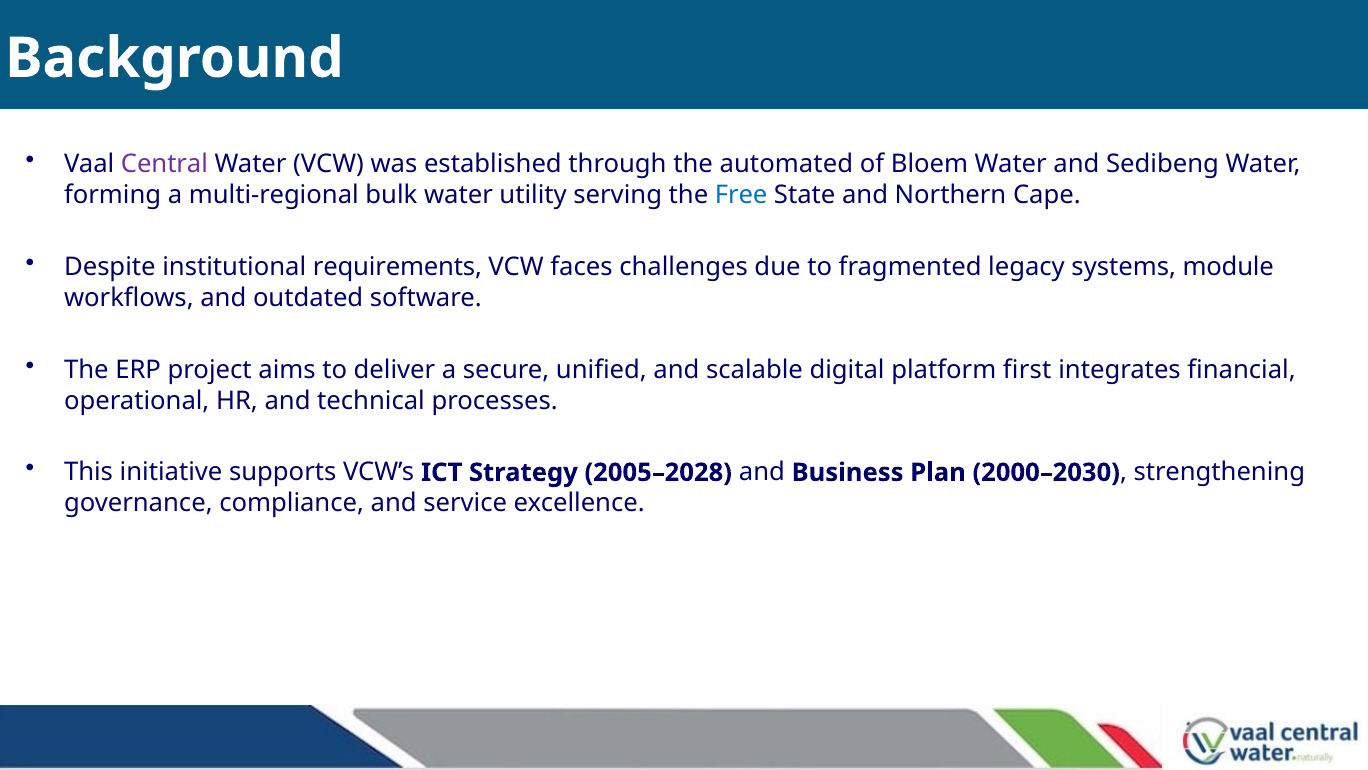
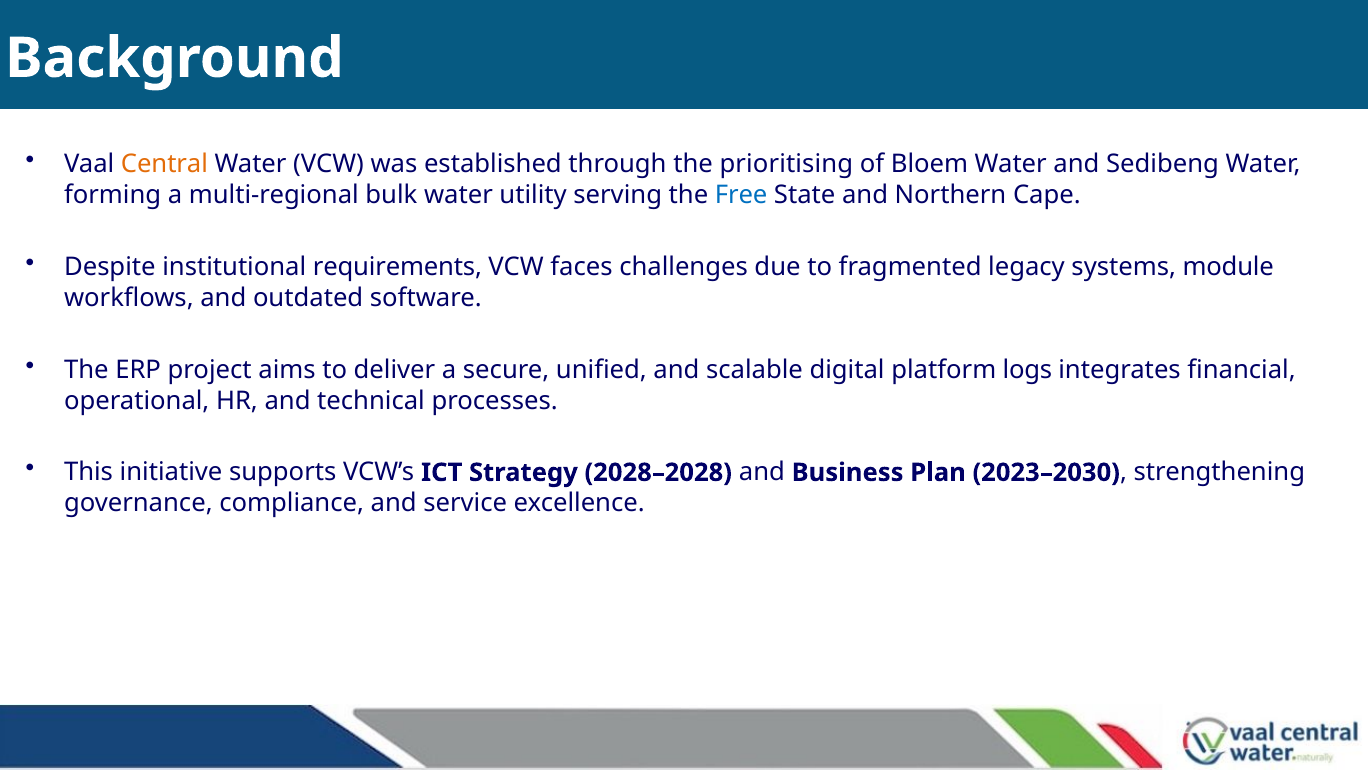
Central colour: purple -> orange (164, 164)
automated: automated -> prioritising (786, 164)
first: first -> logs (1027, 370)
2005–2028: 2005–2028 -> 2028–2028 (658, 472)
2000–2030: 2000–2030 -> 2023–2030 (1046, 472)
